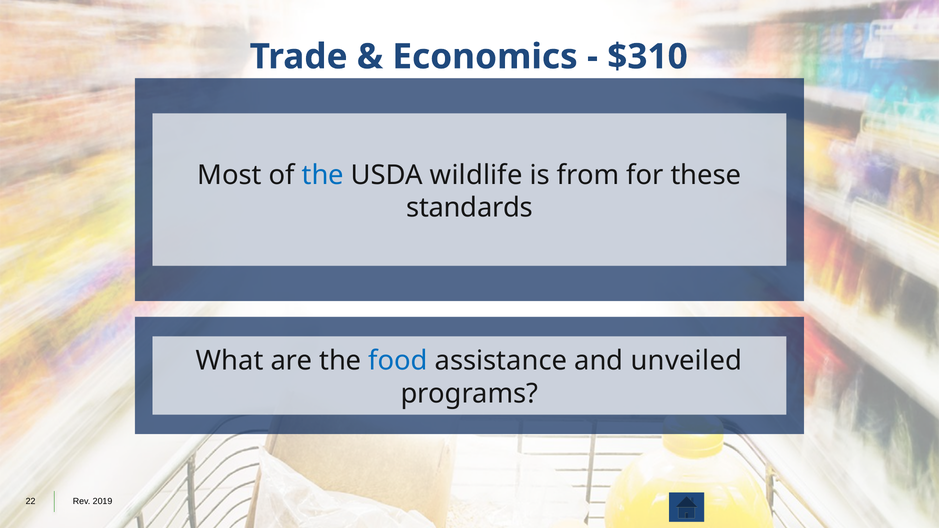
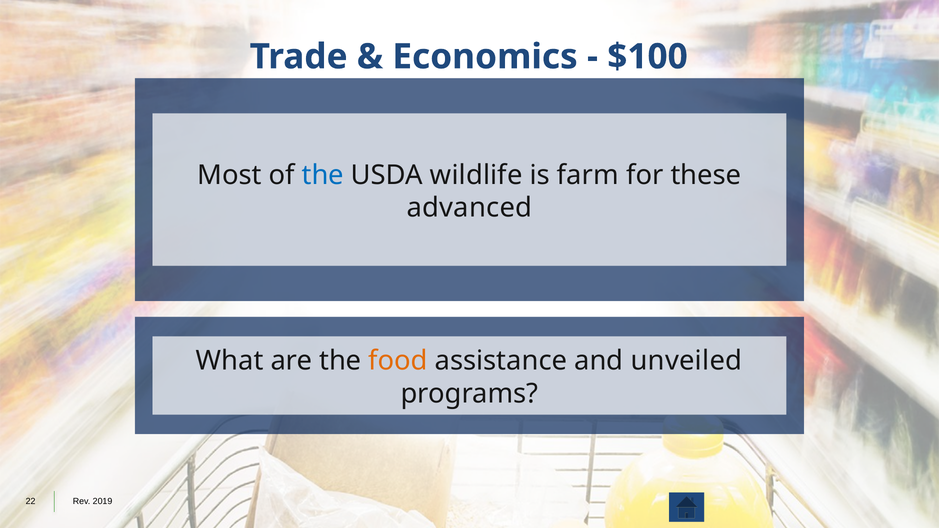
$310: $310 -> $100 (647, 57)
from: from -> farm (588, 175)
standards: standards -> advanced (469, 208)
food colour: blue -> orange (398, 361)
